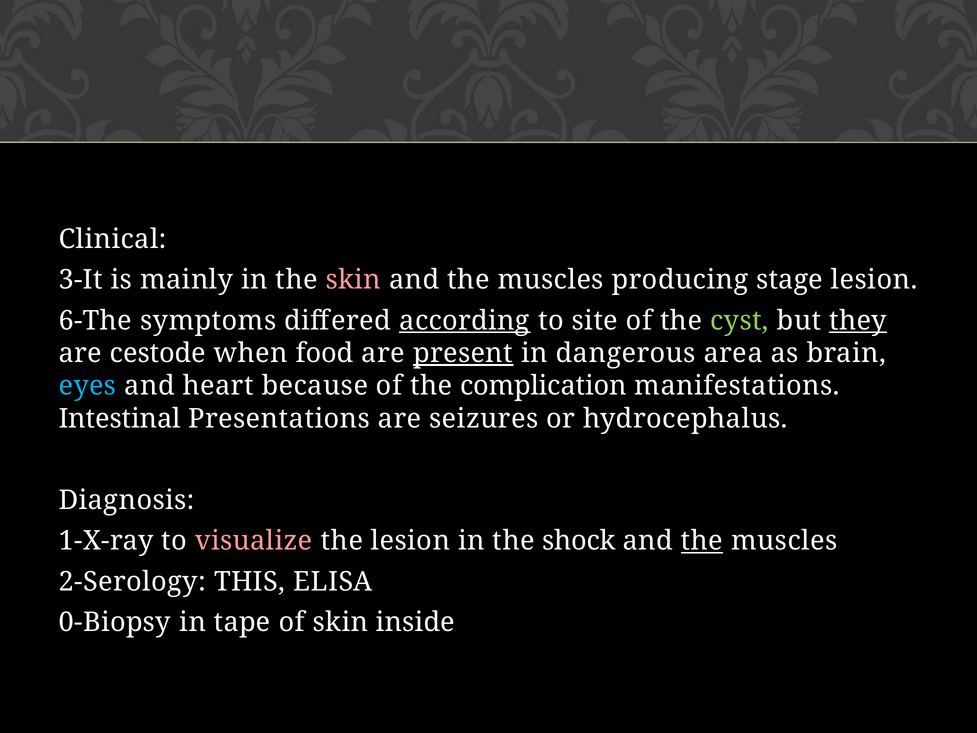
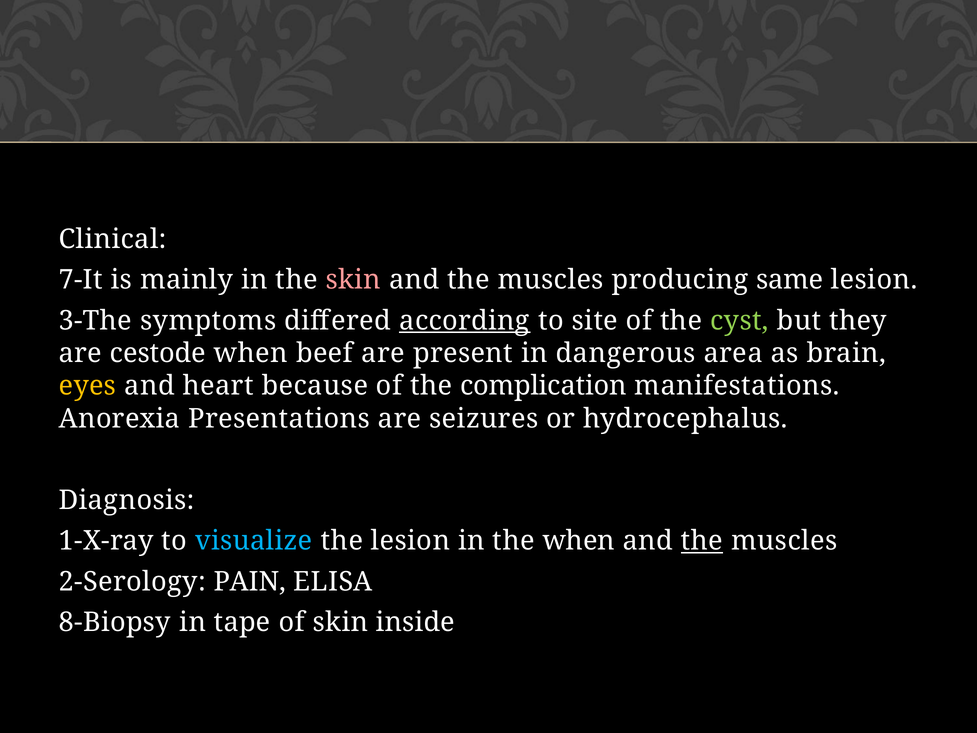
3-It: 3-It -> 7-It (81, 280)
stage: stage -> same (790, 280)
6-The: 6-The -> 3-The (95, 321)
they underline: present -> none (858, 321)
food: food -> beef (324, 353)
present underline: present -> none (463, 353)
eyes colour: light blue -> yellow (87, 386)
Intestinal: Intestinal -> Anorexia (119, 418)
visualize colour: pink -> light blue (254, 541)
the shock: shock -> when (579, 541)
THIS: THIS -> PAIN (250, 582)
0-Biopsy: 0-Biopsy -> 8-Biopsy (115, 622)
